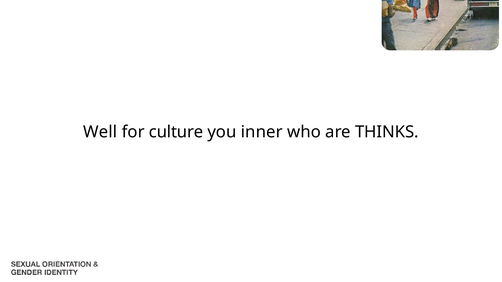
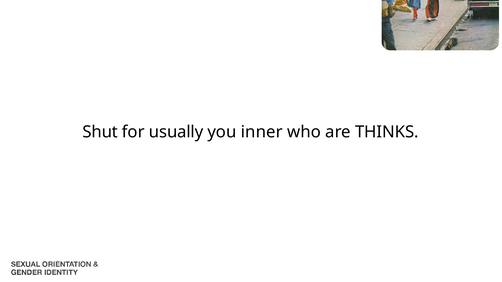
Well: Well -> Shut (100, 132)
culture: culture -> usually (176, 132)
